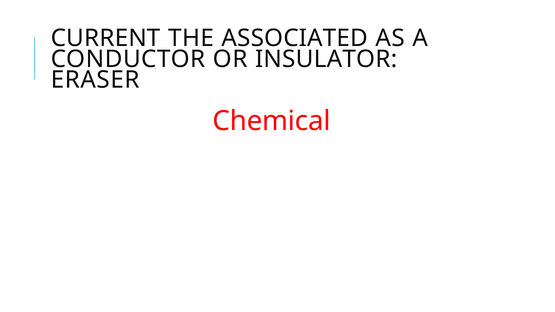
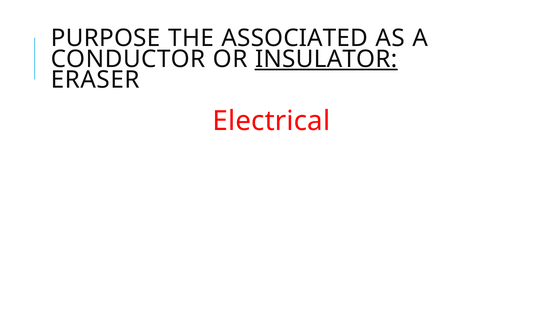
CURRENT: CURRENT -> PURPOSE (106, 38)
INSULATOR underline: none -> present (326, 59)
Chemical: Chemical -> Electrical (271, 121)
